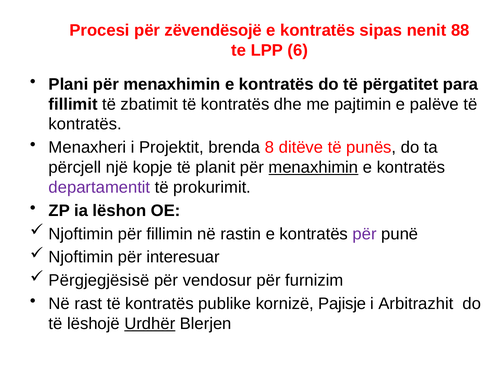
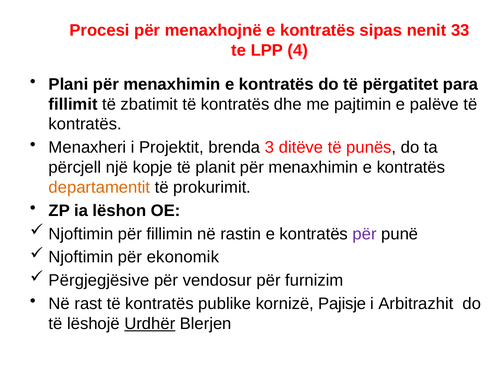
zëvendësojë: zëvendësojë -> menaxhojnë (213, 30)
88: 88 -> 33 (460, 30)
6: 6 -> 4 (298, 50)
8: 8 -> 3 (270, 148)
menaxhimin underline: present -> none (313, 167)
departamentit colour: purple -> orange (99, 187)
interesuar: interesuar -> ekonomik (183, 257)
Përgjegjësisë: Përgjegjësisë -> Përgjegjësive (99, 281)
